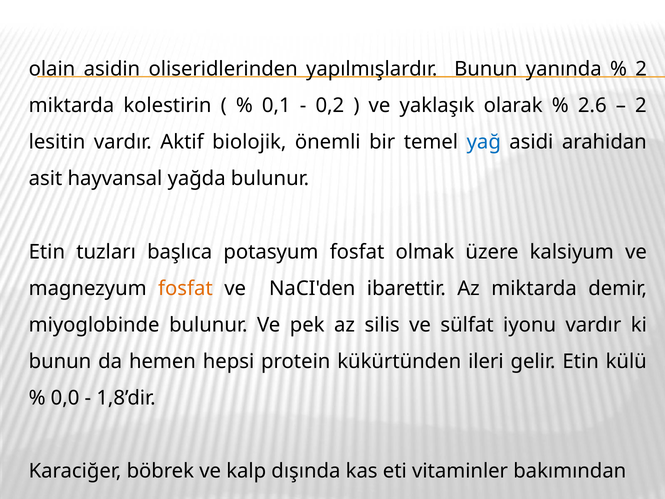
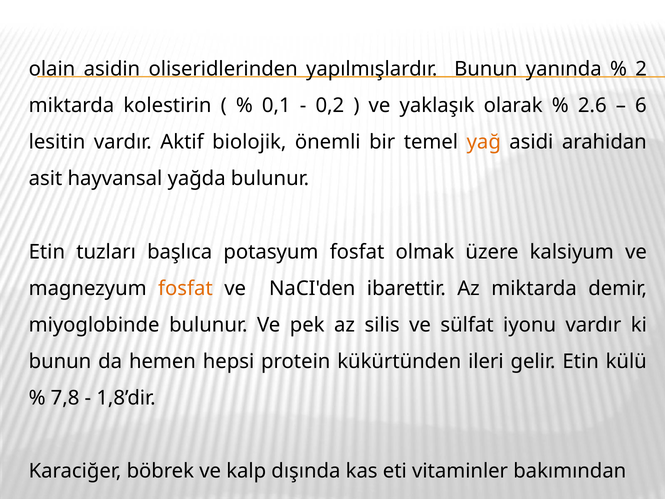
2: 2 -> 6 (641, 106)
yağ colour: blue -> orange (484, 142)
0,0: 0,0 -> 7,8 (65, 398)
